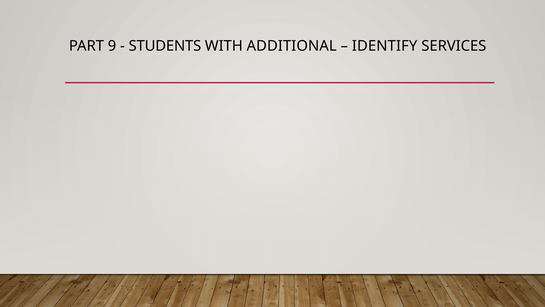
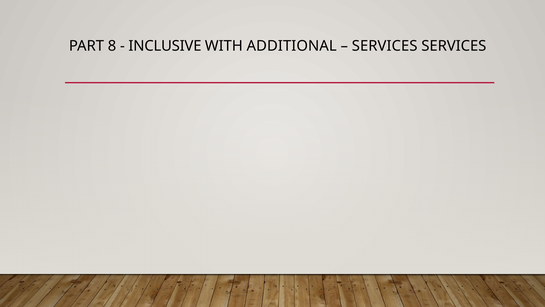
9: 9 -> 8 (112, 46)
STUDENTS: STUDENTS -> INCLUSIVE (165, 46)
IDENTIFY: IDENTIFY -> SERVICES (385, 46)
